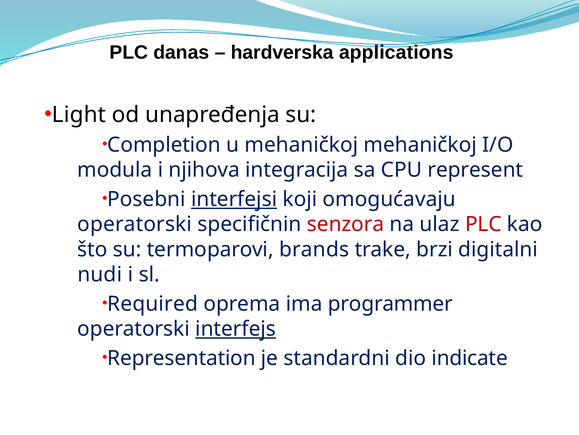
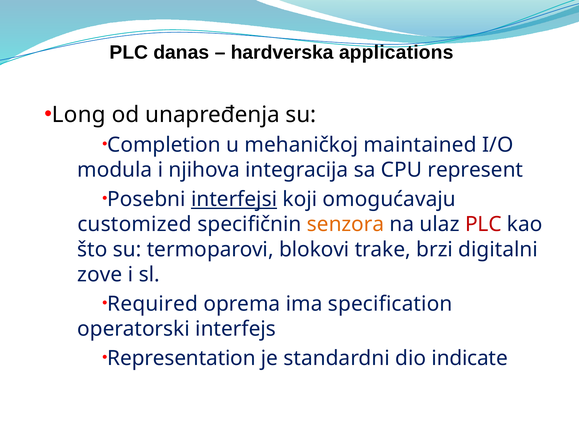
Light: Light -> Long (79, 114)
mehaničkoj mehaničkoj: mehaničkoj -> maintained (420, 145)
operatorski: operatorski -> customized (135, 224)
senzora colour: red -> orange (346, 224)
brands: brands -> blokovi (314, 249)
nudi: nudi -> zove (100, 274)
programmer: programmer -> specification (390, 303)
interfejs underline: present -> none (236, 328)
